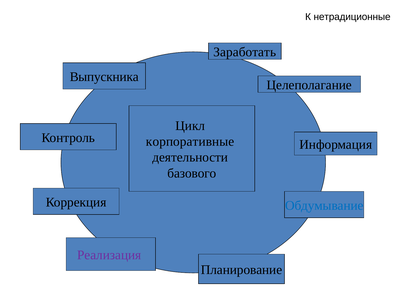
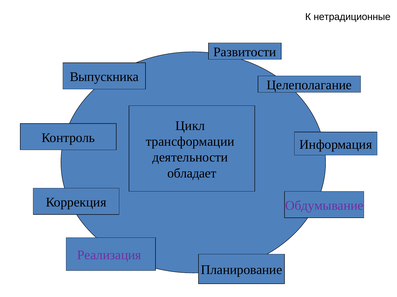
Заработать: Заработать -> Развитости (245, 52)
корпоративные: корпоративные -> трансформации (190, 142)
базового: базового -> обладает (192, 174)
Обдумывание colour: blue -> purple (324, 206)
